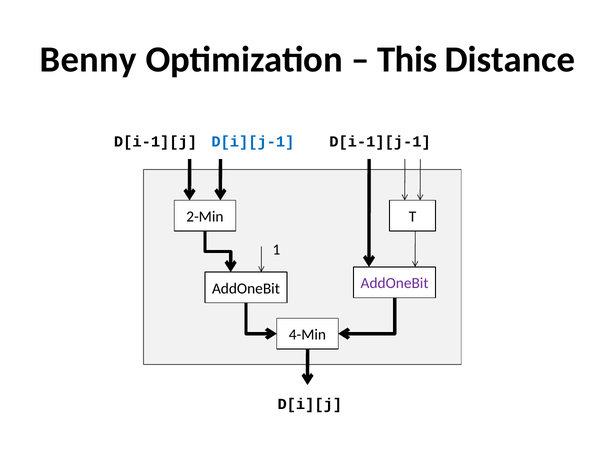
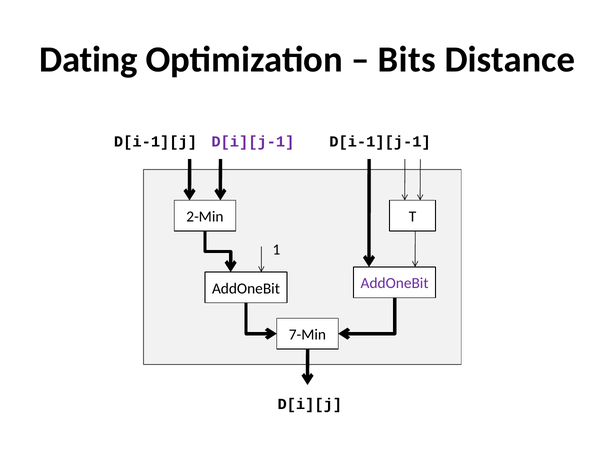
Benny: Benny -> Dating (89, 59)
This: This -> Bits (407, 59)
D[i][j-1 colour: blue -> purple (253, 141)
4-Min: 4-Min -> 7-Min (307, 334)
